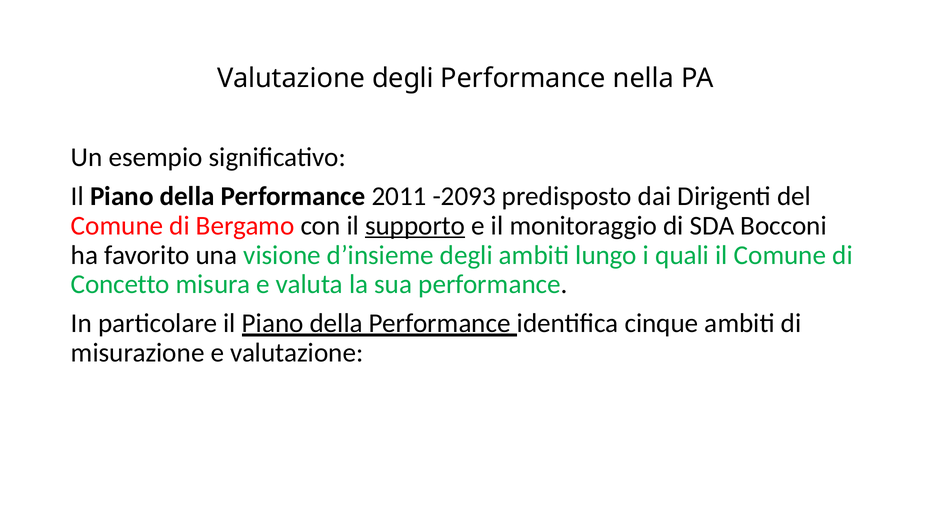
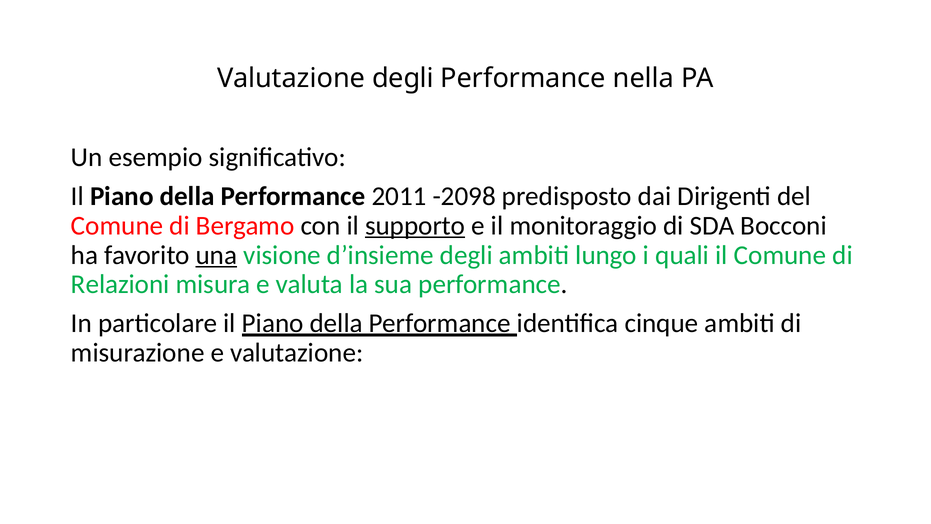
-2093: -2093 -> -2098 (464, 196)
una underline: none -> present (216, 255)
Concetto: Concetto -> Relazioni (120, 284)
